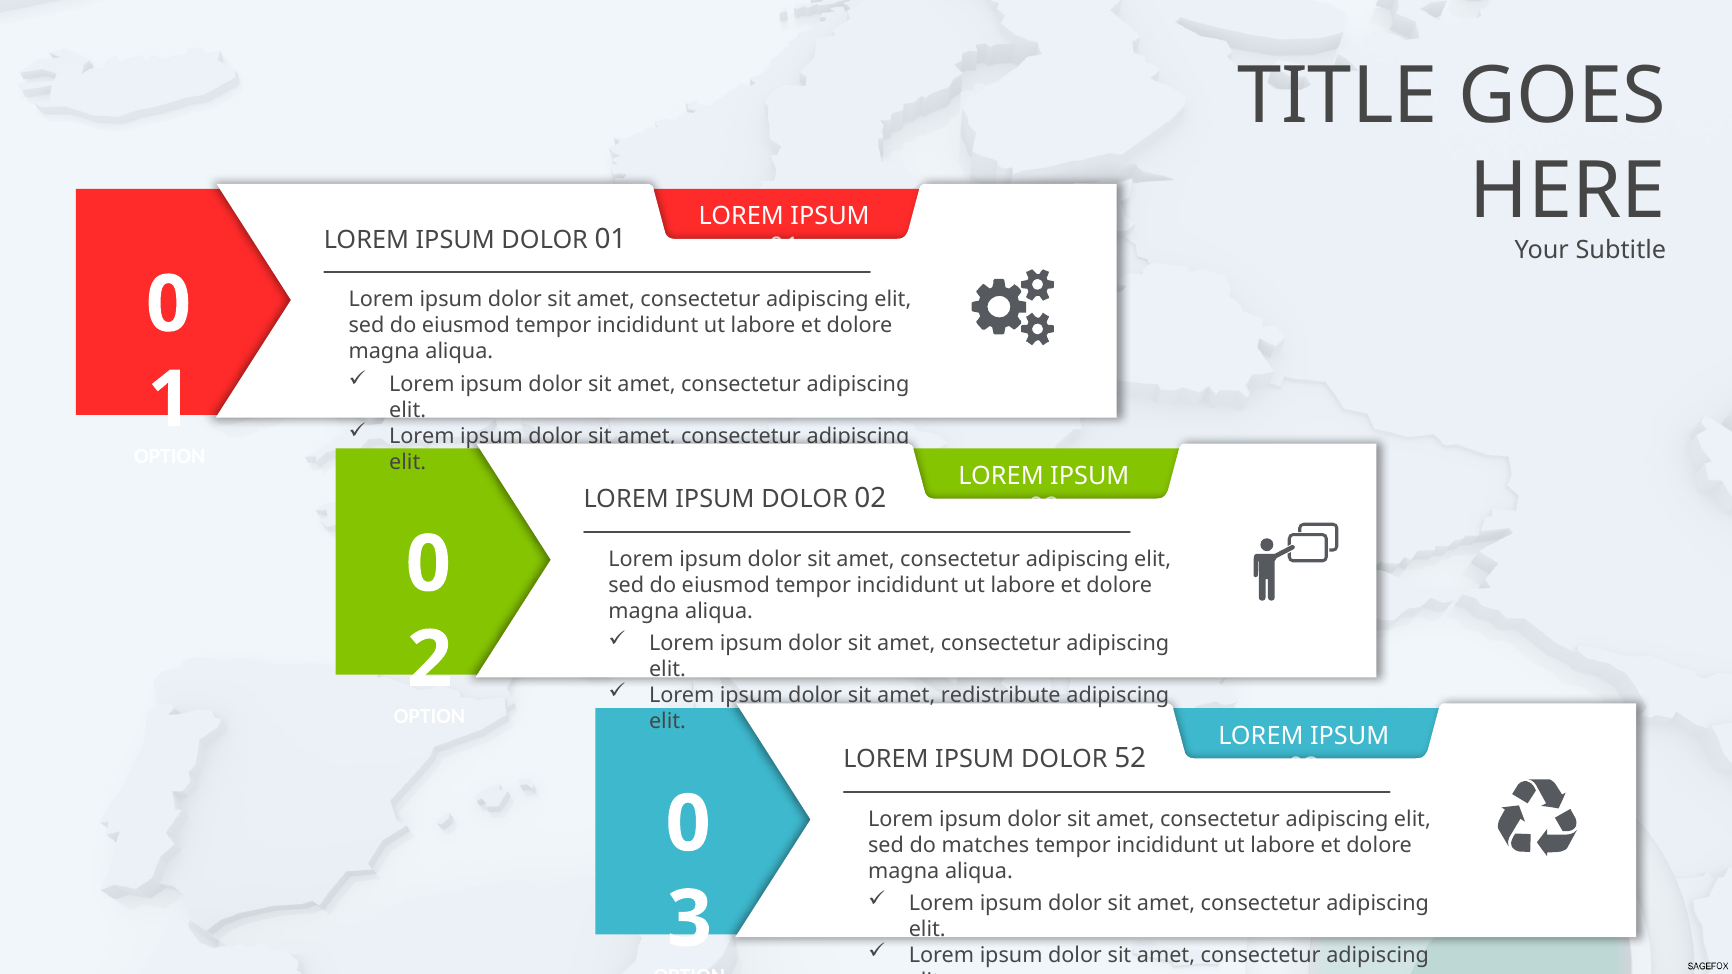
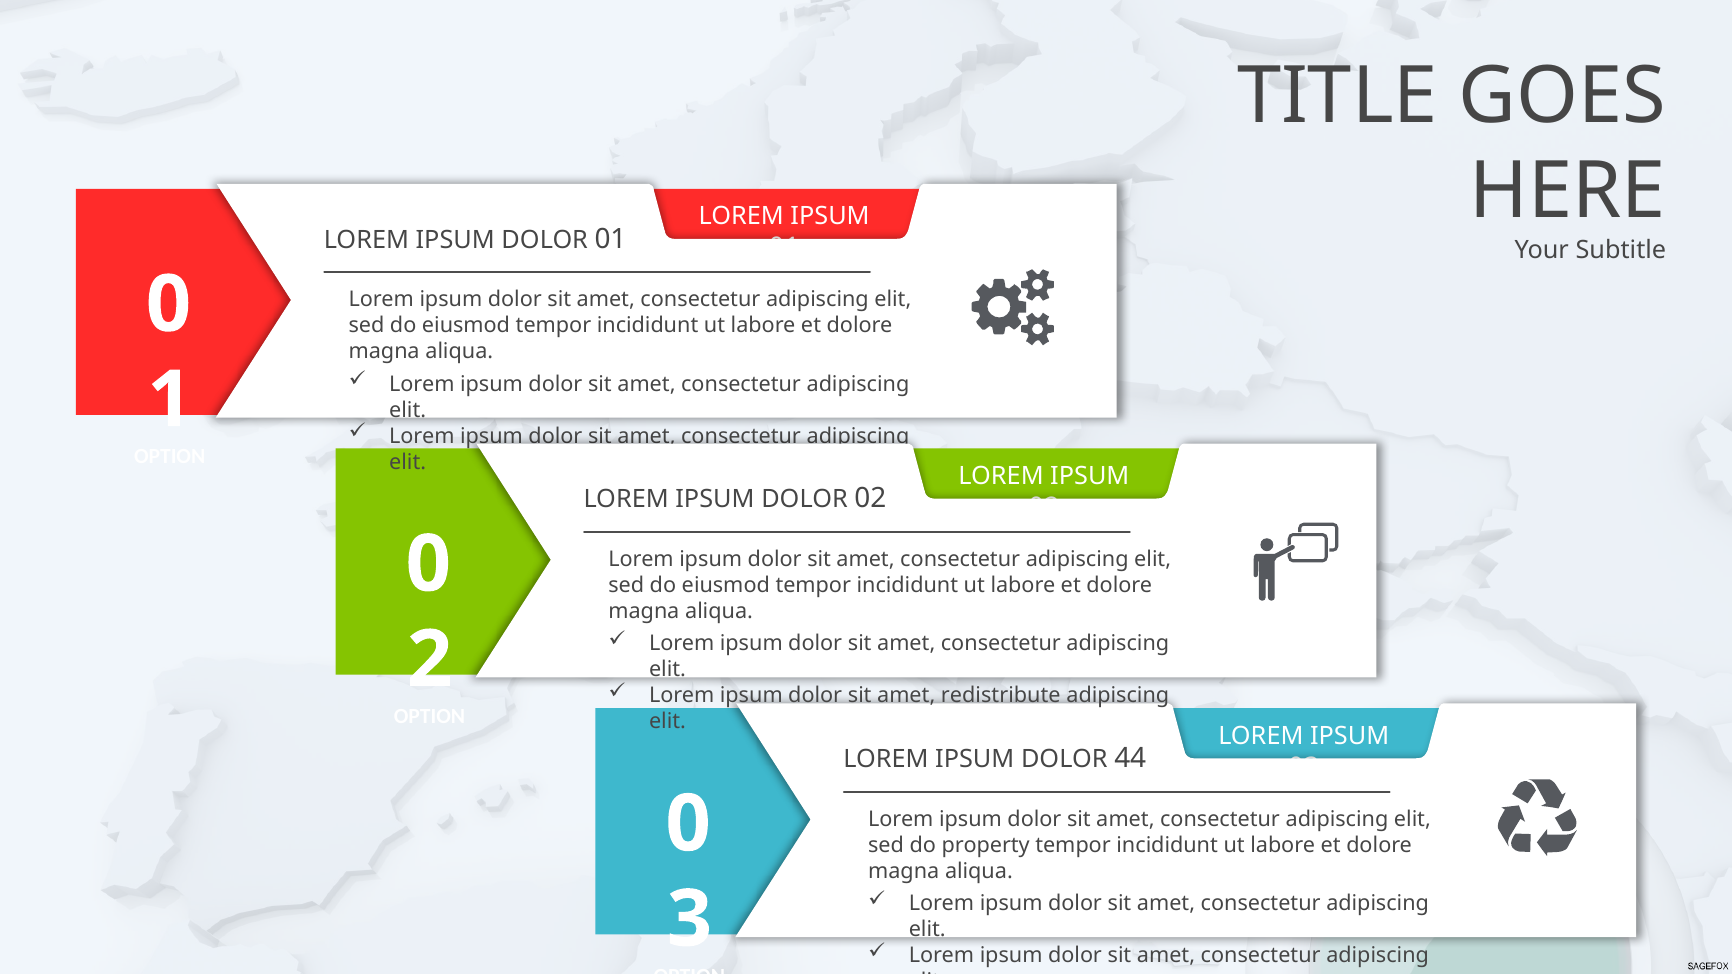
52: 52 -> 44 (1130, 759)
matches: matches -> property (986, 845)
